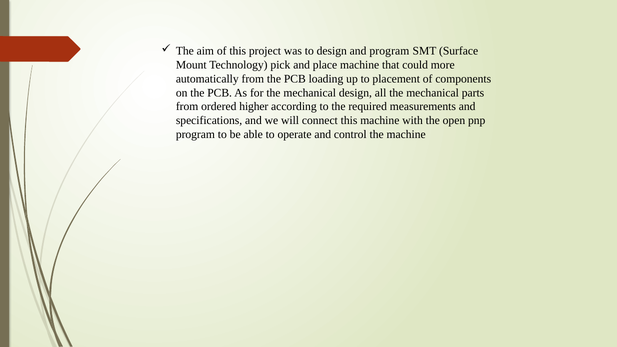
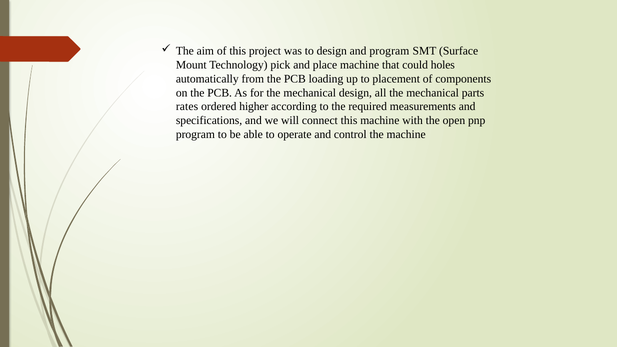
more: more -> holes (443, 65)
from: from -> rates (187, 107)
